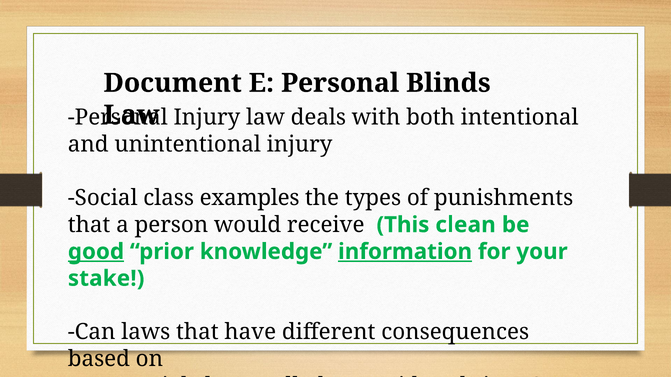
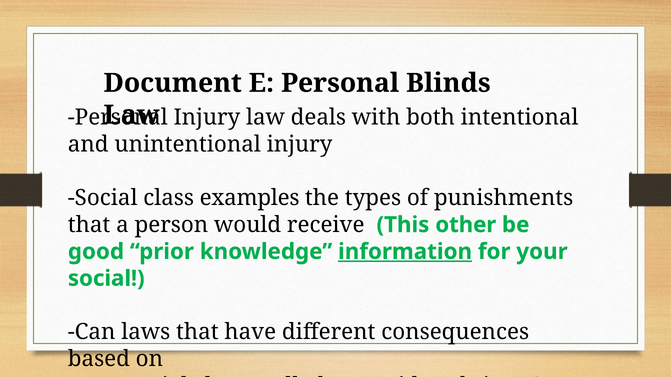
clean: clean -> other (466, 225)
good underline: present -> none (96, 252)
stake: stake -> social (106, 279)
